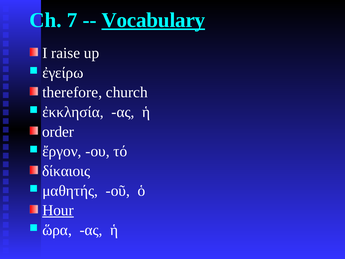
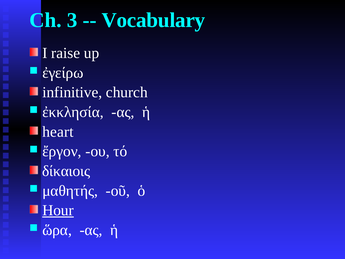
7: 7 -> 3 (72, 20)
Vocabulary underline: present -> none (153, 20)
therefore: therefore -> infinitive (72, 92)
order: order -> heart (58, 132)
